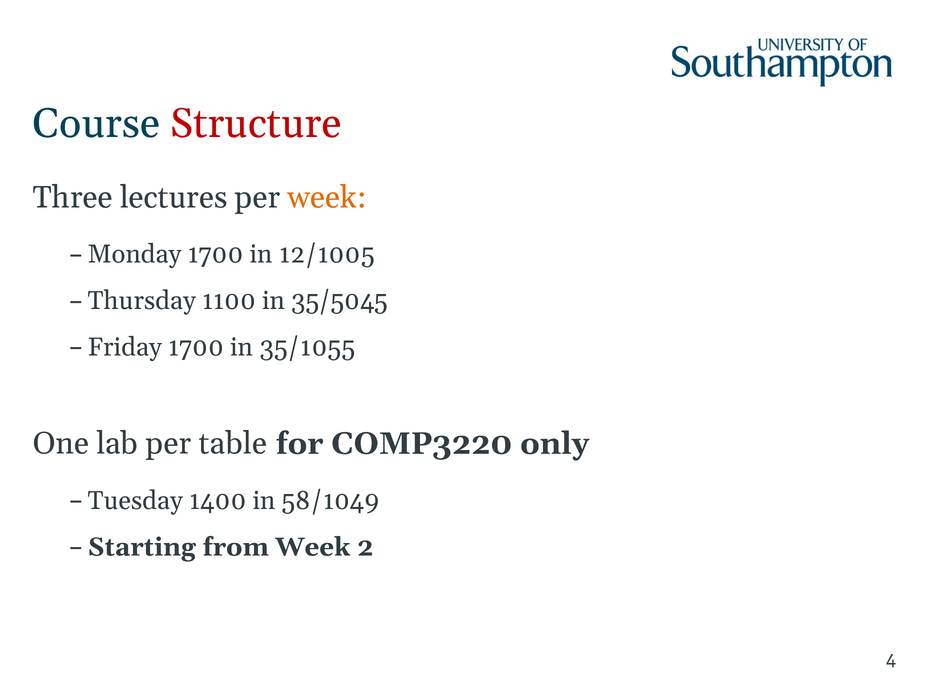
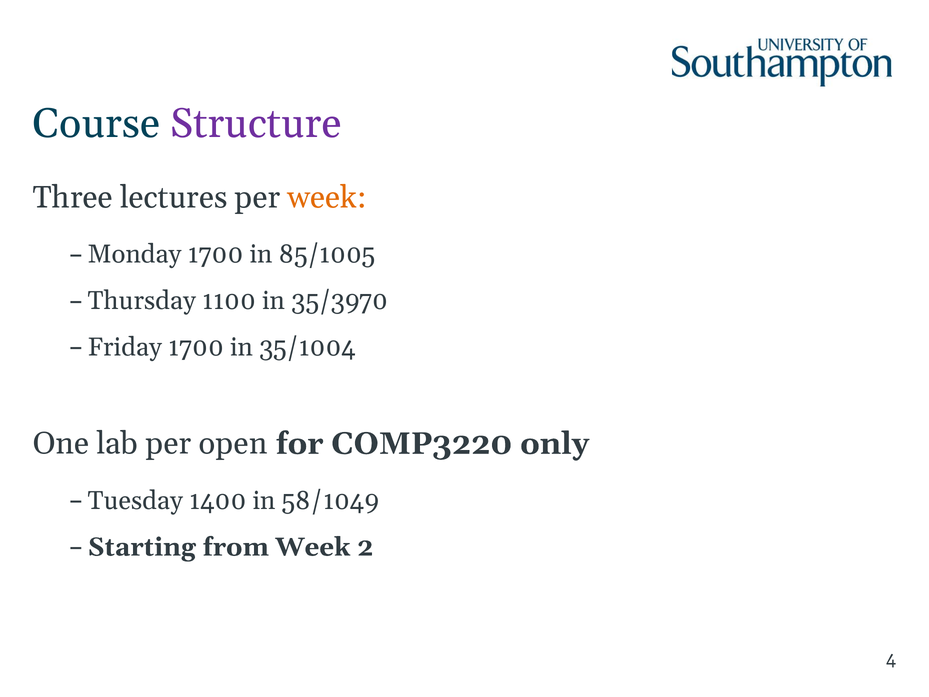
Structure colour: red -> purple (256, 124)
12/1005: 12/1005 -> 85/1005 (327, 254)
35/5045: 35/5045 -> 35/3970 (340, 301)
35/1055: 35/1055 -> 35/1004 (308, 347)
table: table -> open (233, 443)
